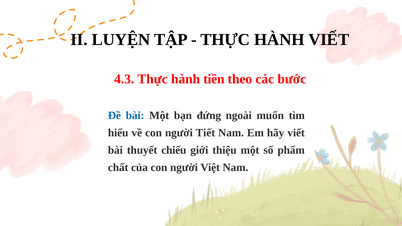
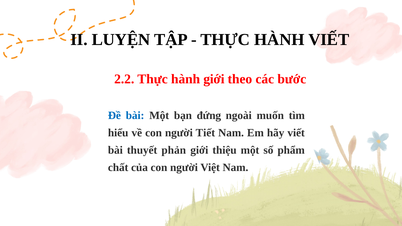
4.3: 4.3 -> 2.2 (124, 79)
hành tiền: tiền -> giới (214, 79)
chiếu: chiếu -> phản (174, 150)
